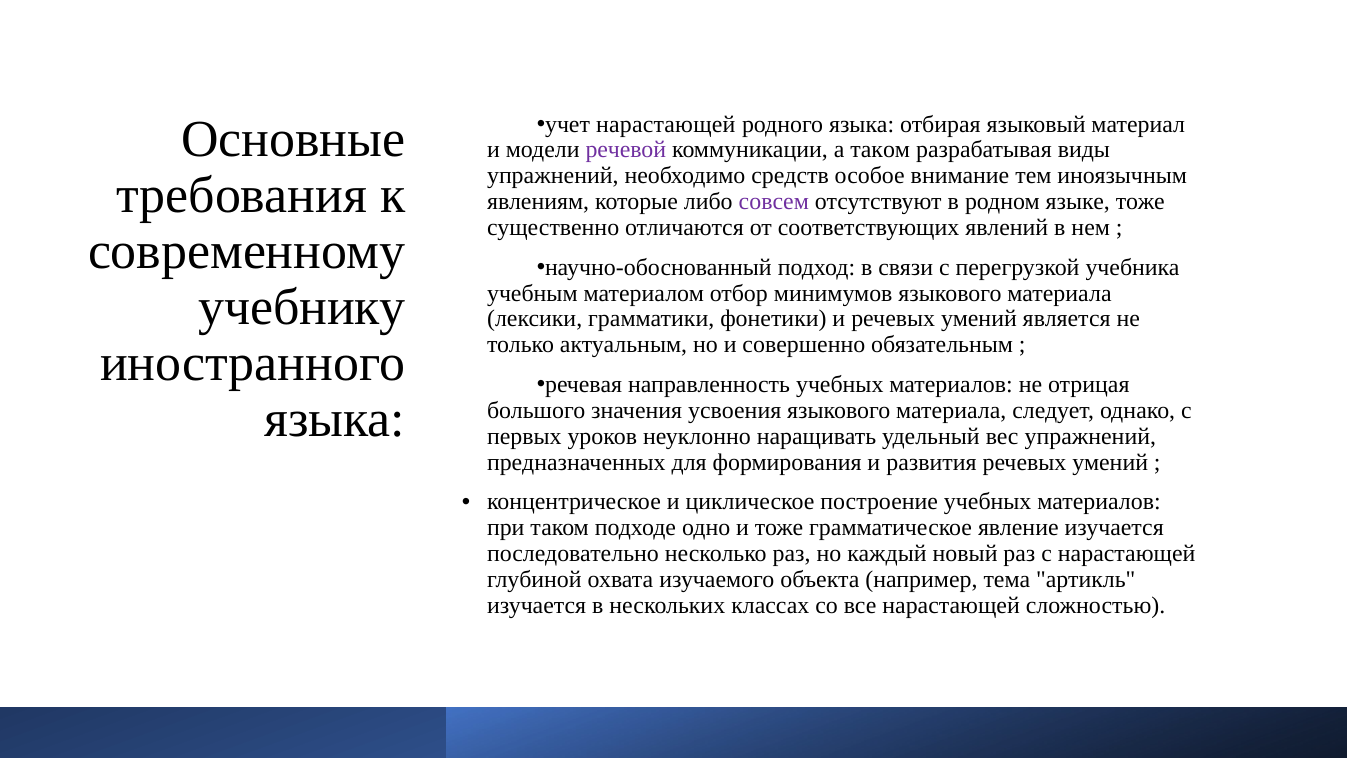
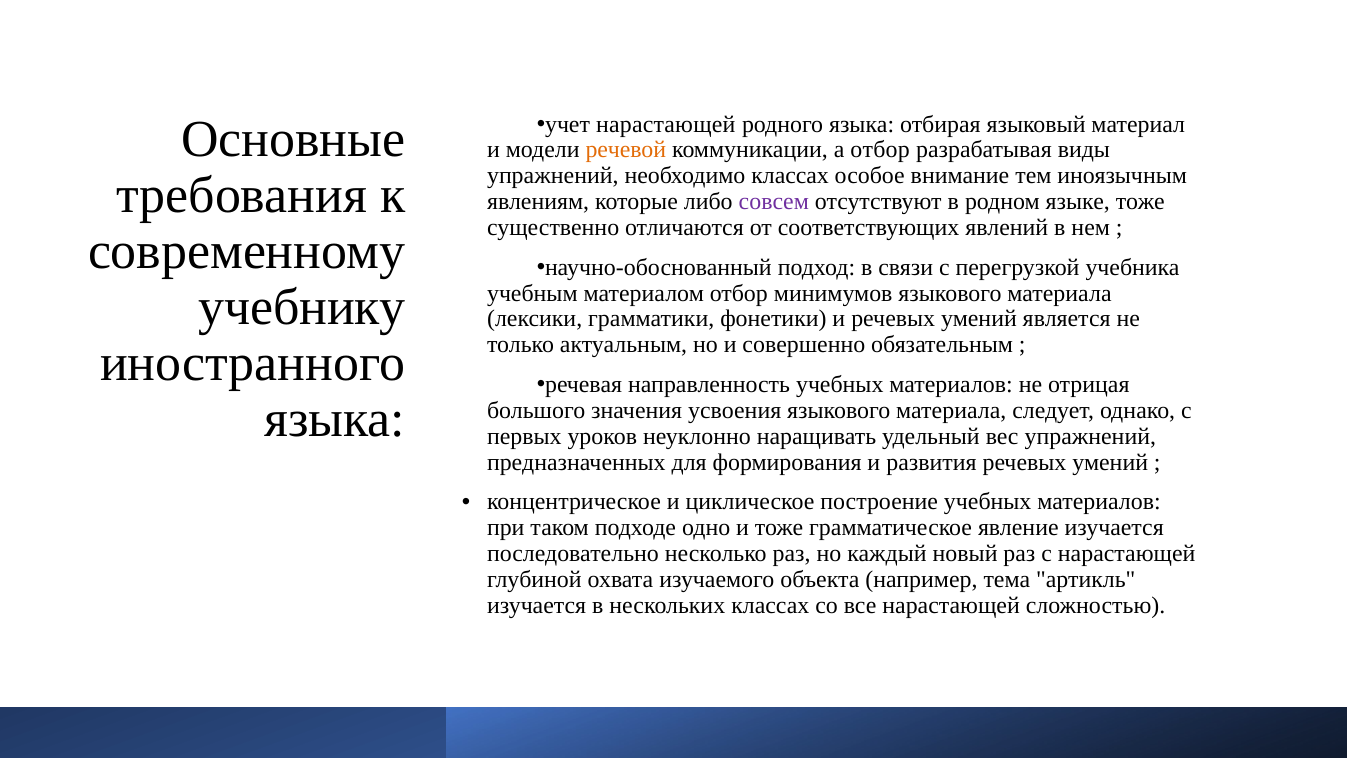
речевой colour: purple -> orange (626, 150)
а таком: таком -> отбор (880, 150)
необходимо средств: средств -> классах (790, 176)
